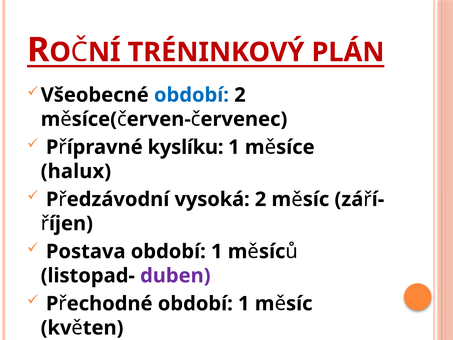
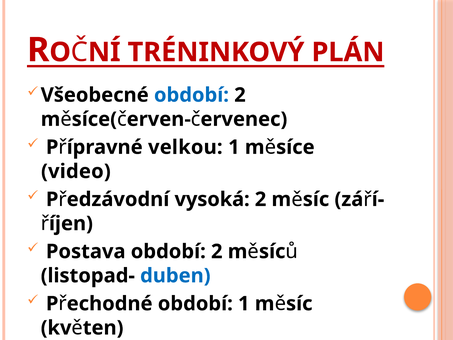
kyslíku: kyslíku -> velkou (185, 147)
halux: halux -> video (76, 171)
1: 1 -> 2 (217, 251)
duben colour: purple -> blue (175, 275)
